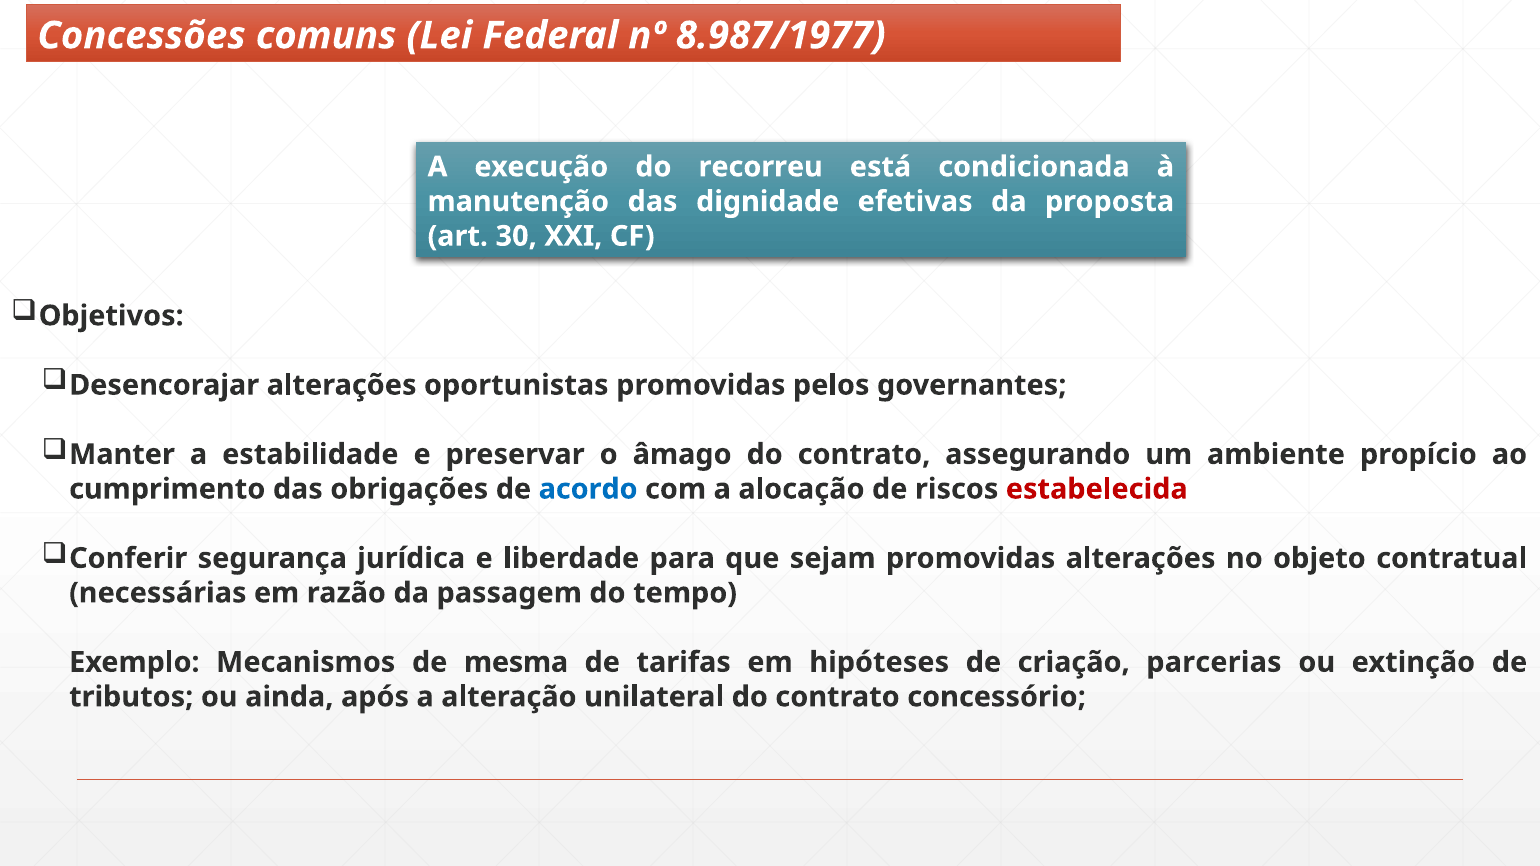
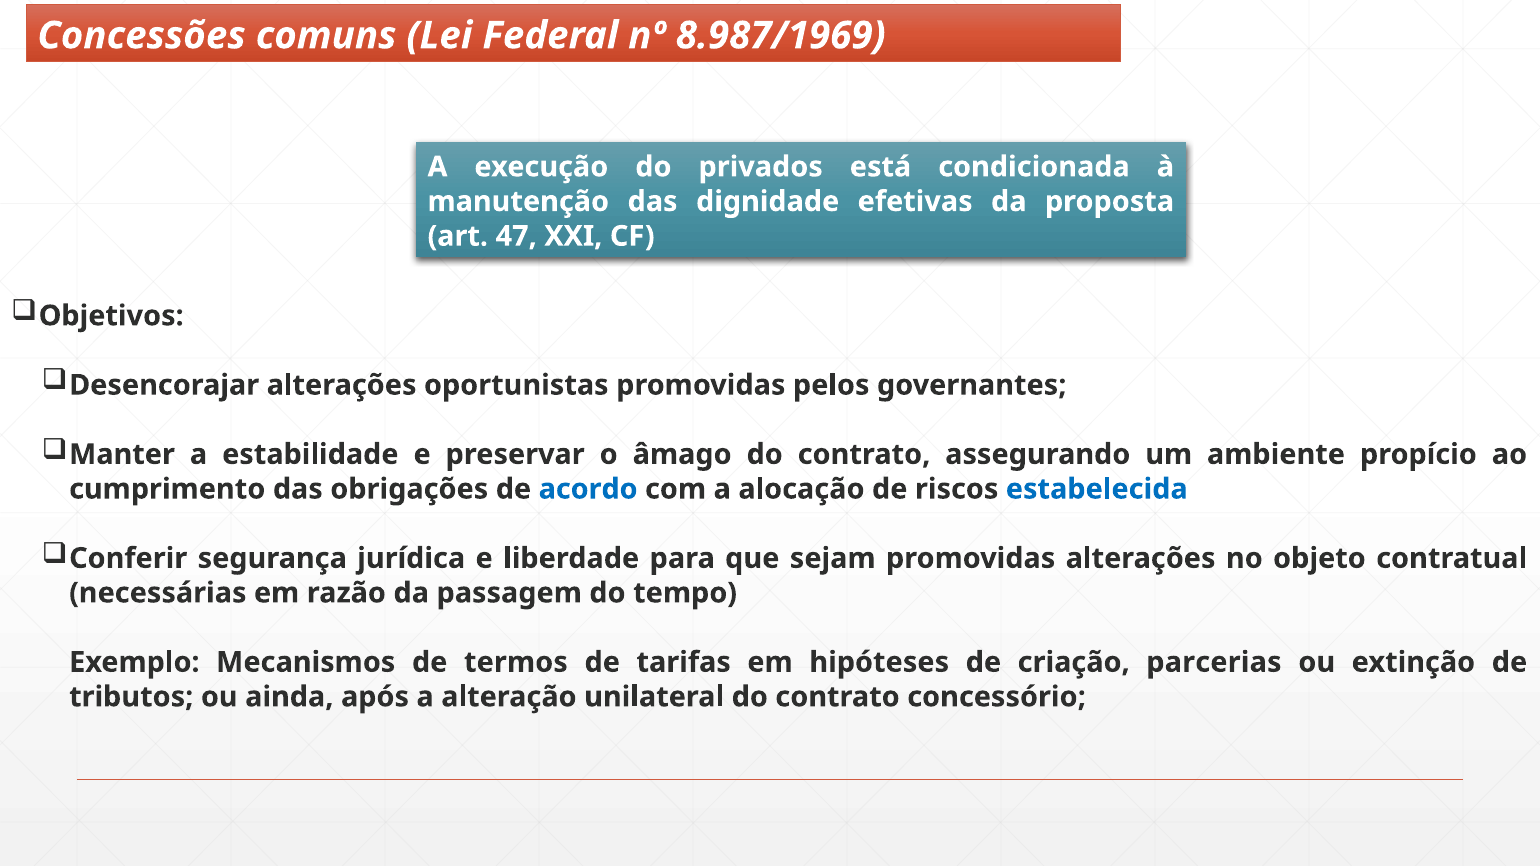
8.987/1977: 8.987/1977 -> 8.987/1969 (781, 36)
recorreu: recorreu -> privados (761, 167)
30: 30 -> 47 (516, 236)
estabelecida colour: red -> blue (1097, 489)
mesma: mesma -> termos (516, 662)
